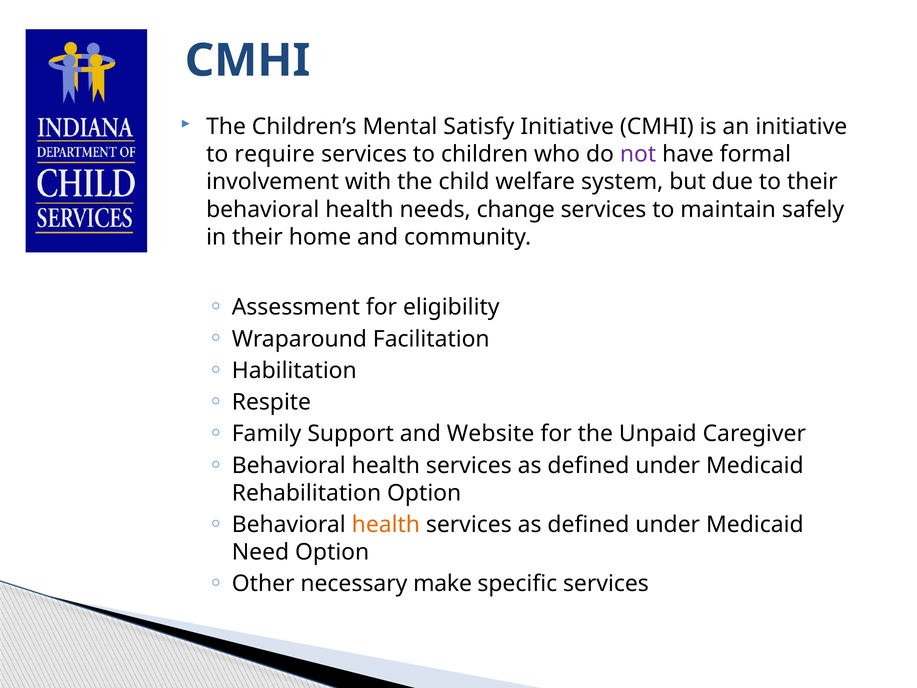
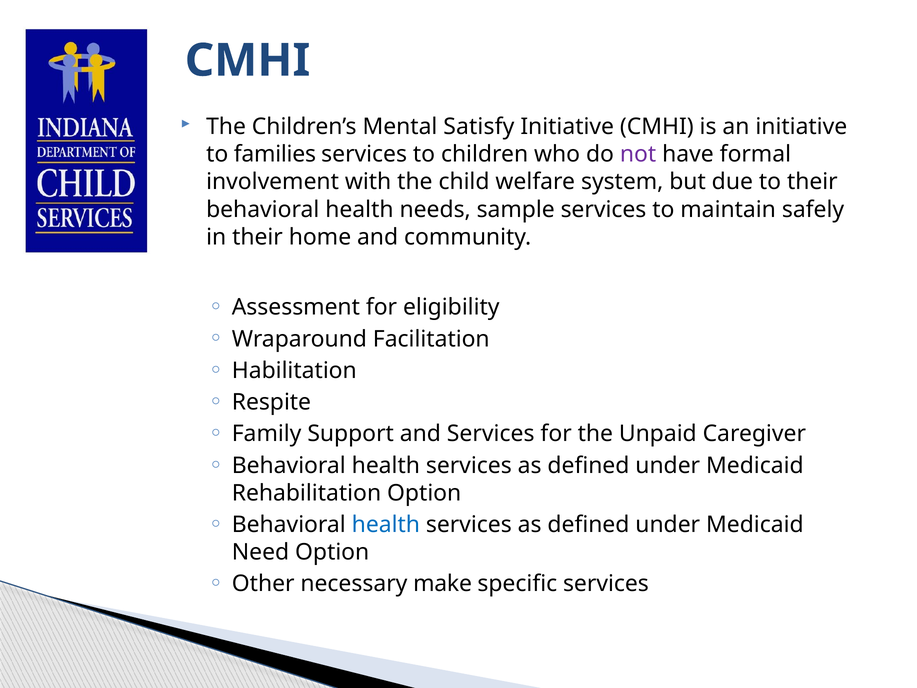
require: require -> families (275, 154)
change: change -> sample (516, 209)
and Website: Website -> Services (491, 434)
health colour: orange -> blue (386, 524)
